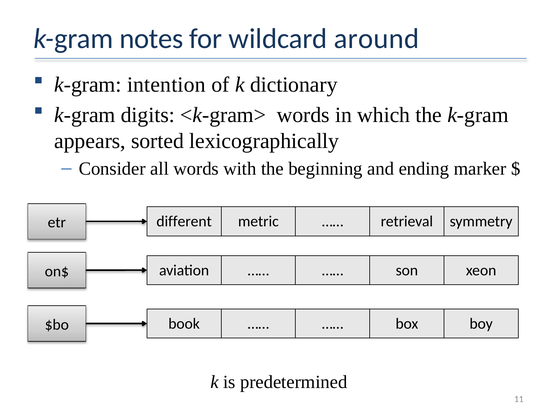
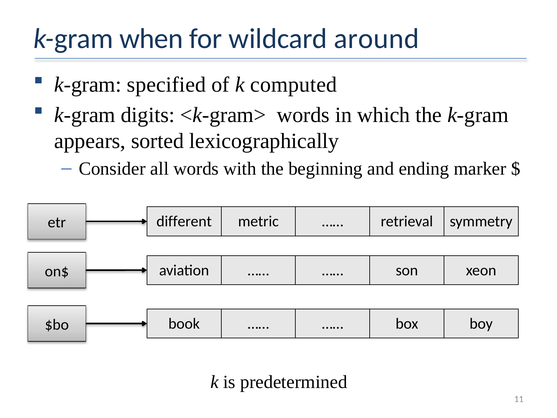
notes: notes -> when (151, 39)
intention: intention -> specified (166, 84)
dictionary: dictionary -> computed (294, 84)
